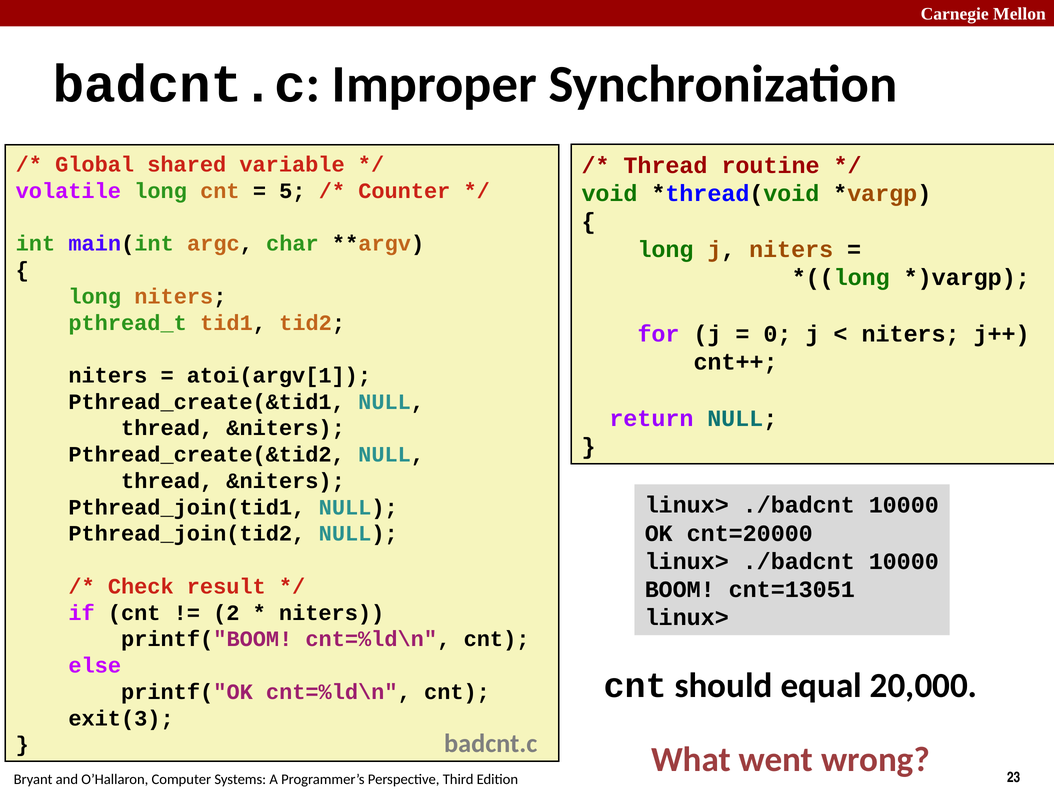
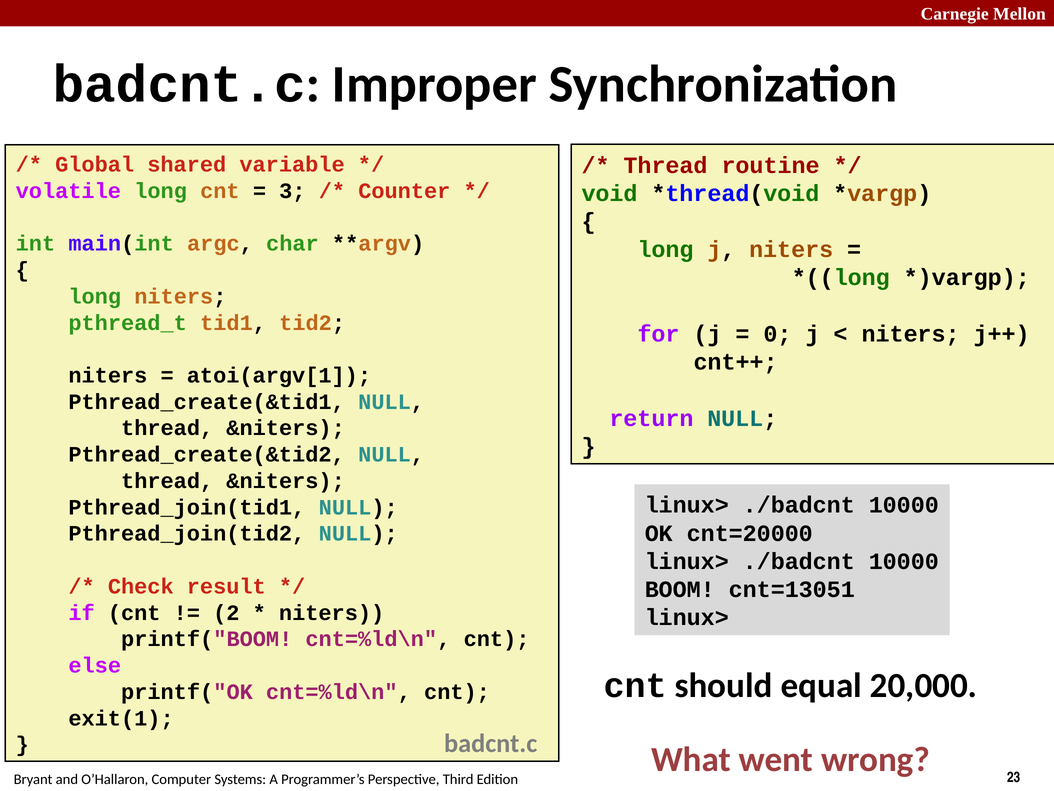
5: 5 -> 3 (292, 191)
exit(3: exit(3 -> exit(1 (121, 718)
